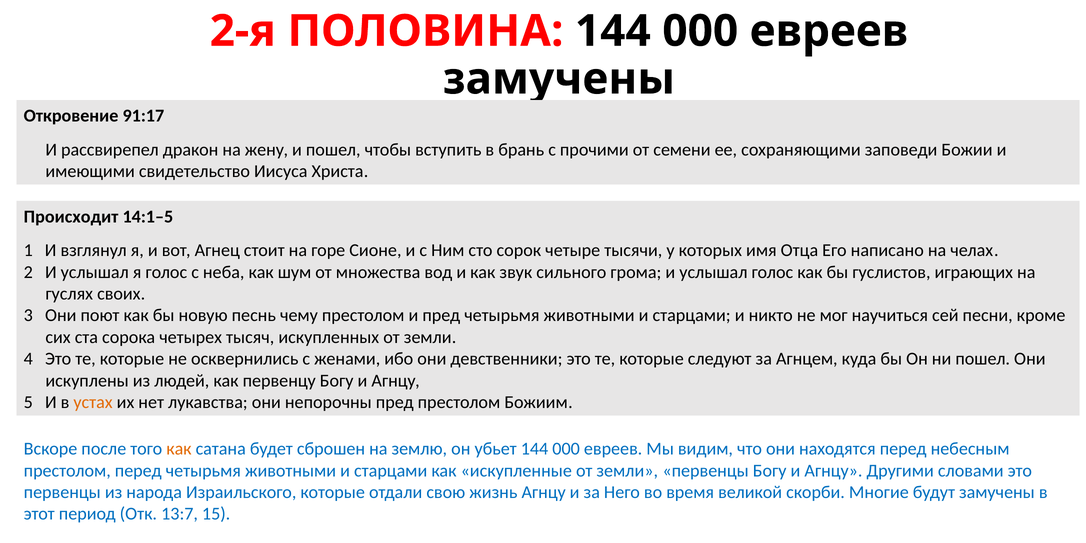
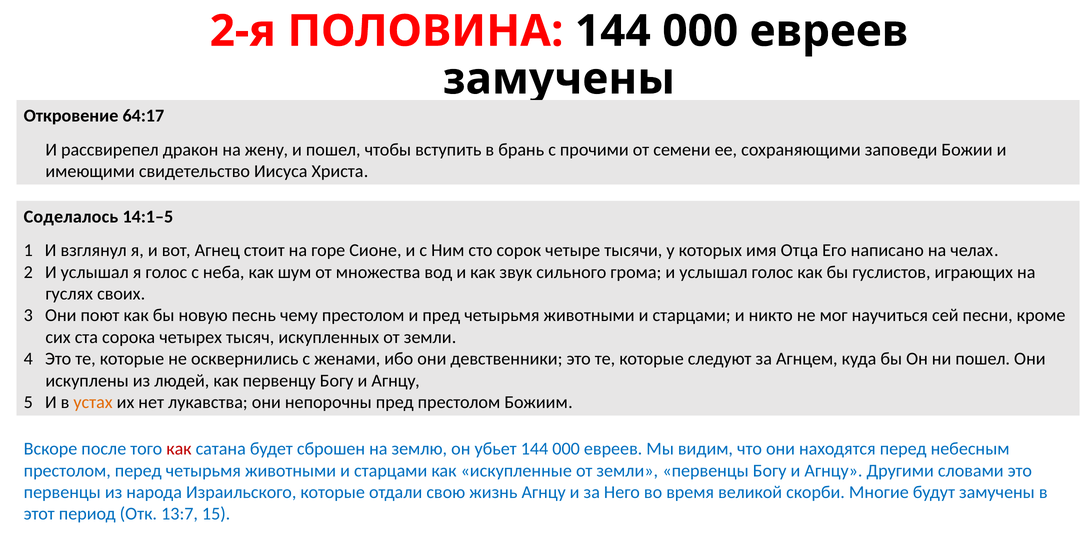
91:17: 91:17 -> 64:17 (143, 116)
Происходит: Происходит -> Соделалось (71, 217)
как colour: orange -> red (179, 449)
